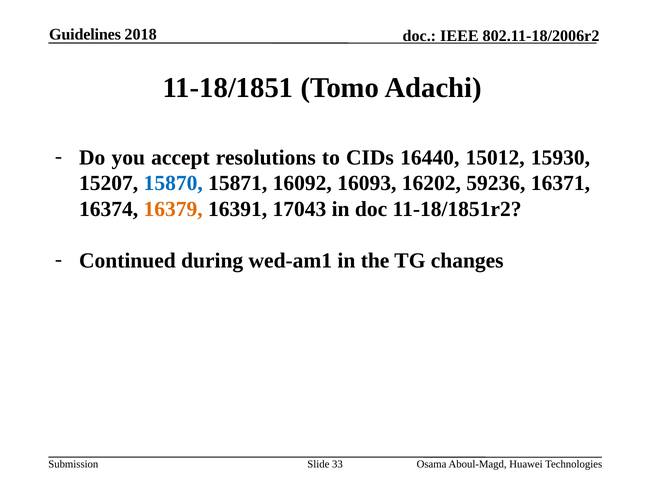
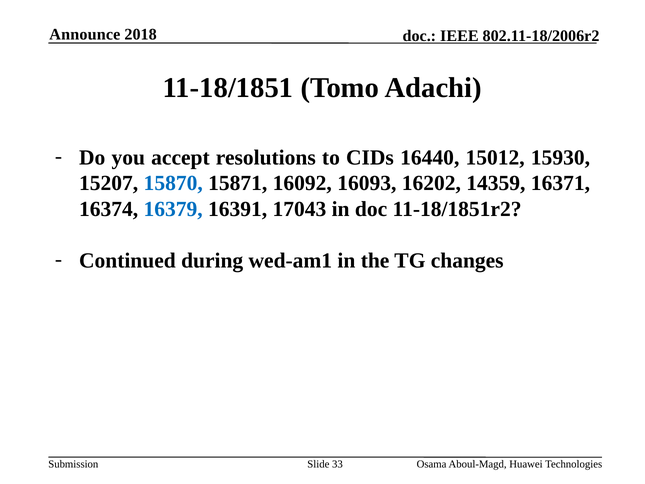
Guidelines: Guidelines -> Announce (85, 34)
59236: 59236 -> 14359 (496, 183)
16379 colour: orange -> blue (173, 209)
